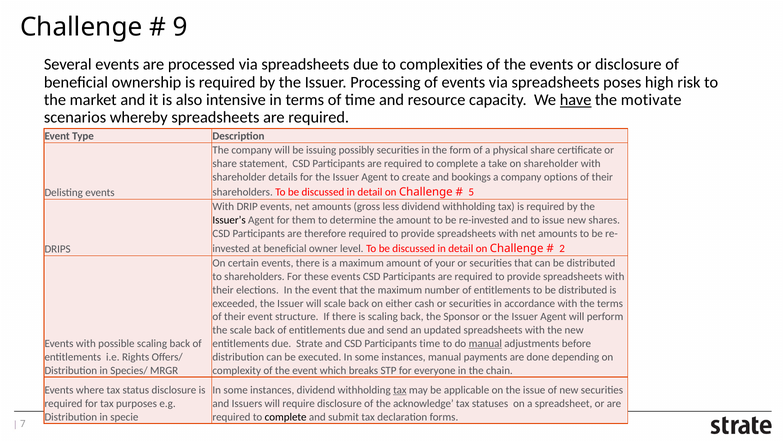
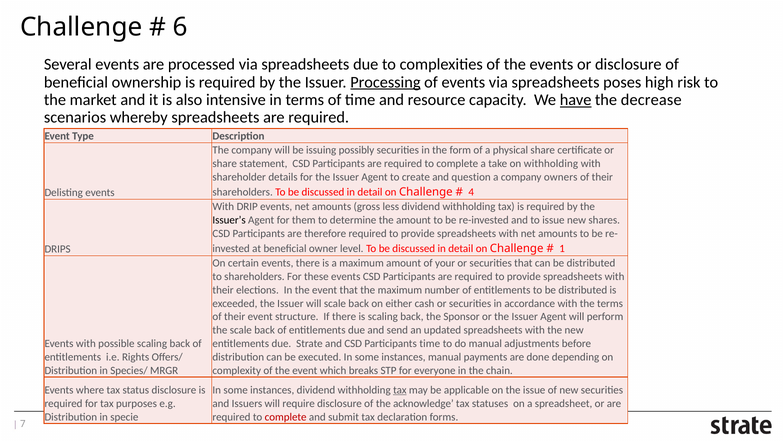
9: 9 -> 6 (180, 27)
Processing underline: none -> present (385, 82)
motivate: motivate -> decrease (651, 100)
on shareholder: shareholder -> withholding (551, 163)
bookings: bookings -> question (471, 177)
options: options -> owners (561, 177)
5: 5 -> 4 (471, 192)
2: 2 -> 1 (562, 248)
manual underline: present -> none (485, 343)
complete colour: black -> red (286, 416)
